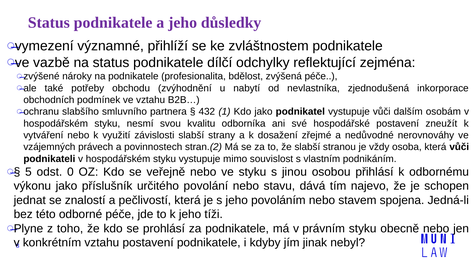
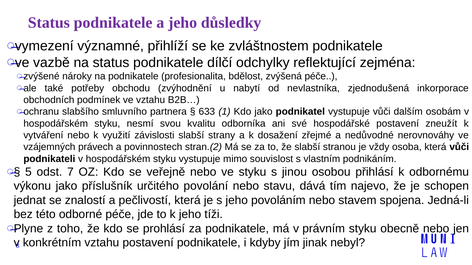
432: 432 -> 633 (207, 112)
0: 0 -> 7 (70, 172)
